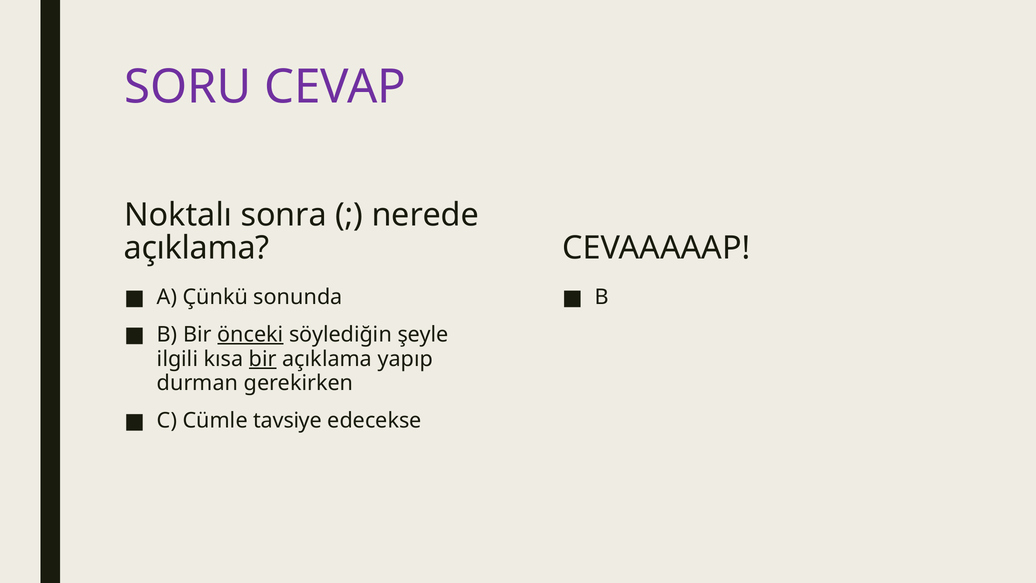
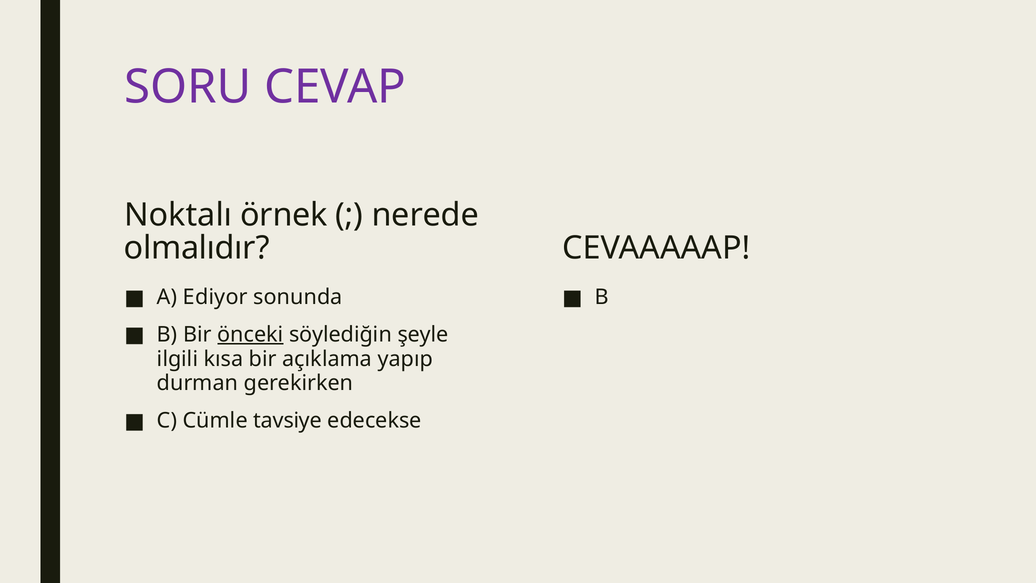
sonra: sonra -> örnek (284, 215)
açıklama: açıklama -> olmalıdır (197, 248)
Çünkü: Çünkü -> Ediyor (215, 297)
bir underline: present -> none (263, 359)
